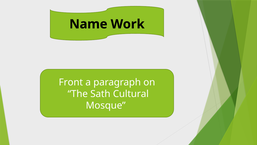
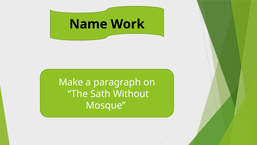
Front: Front -> Make (71, 82)
Cultural: Cultural -> Without (131, 94)
